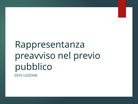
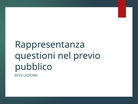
preavviso: preavviso -> questioni (35, 55)
